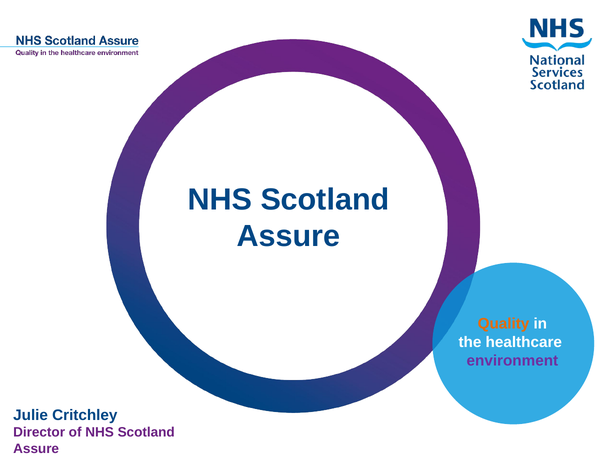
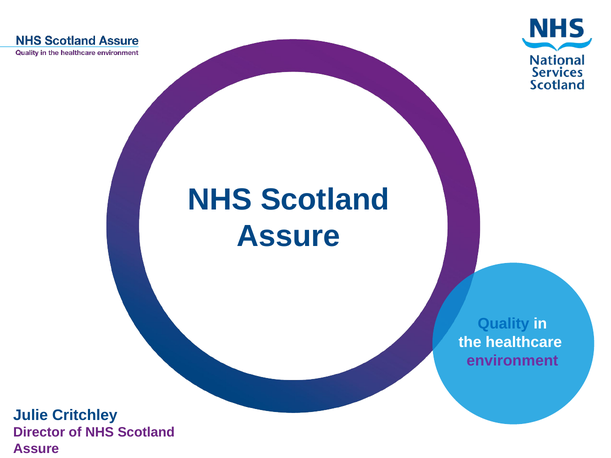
Quality colour: orange -> blue (503, 324)
